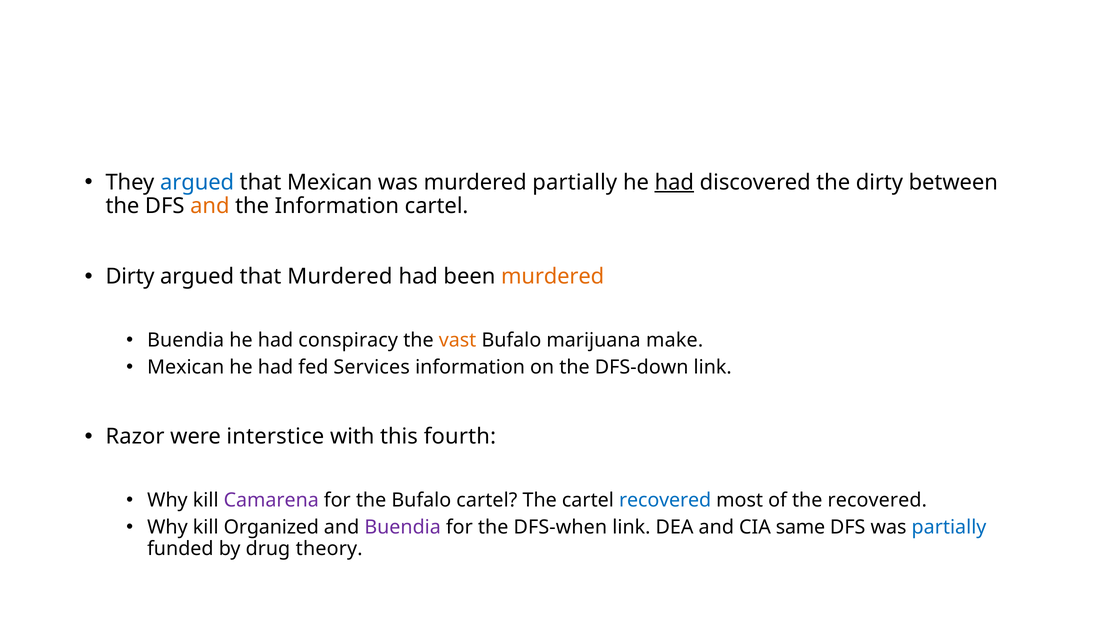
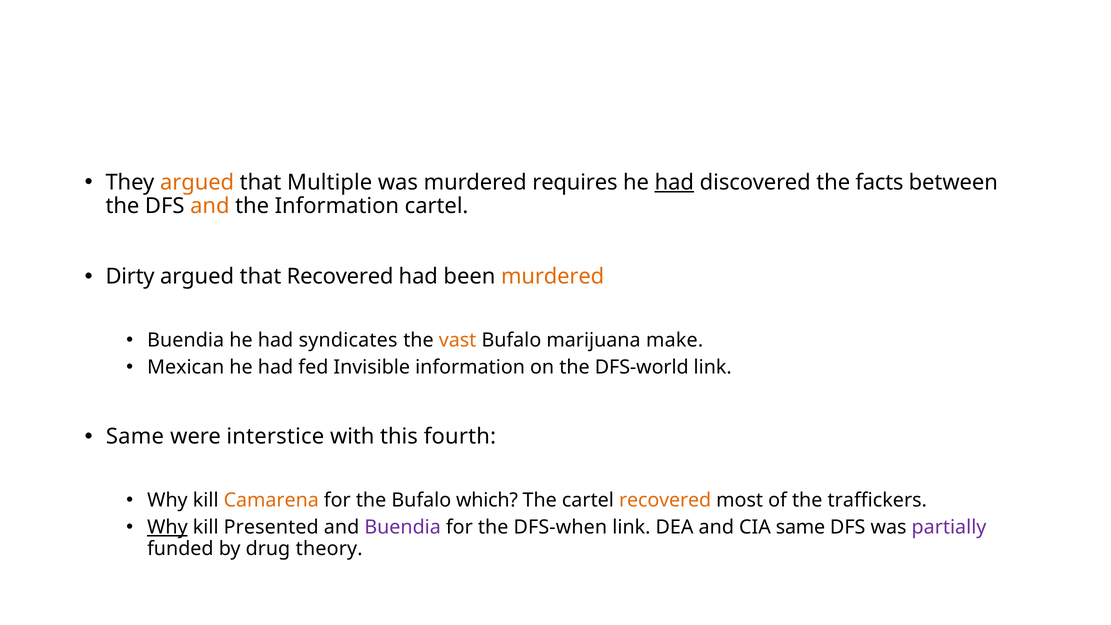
argued colour: blue -> orange (197, 182)
that Mexican: Mexican -> Multiple (330, 182)
murdered partially: partially -> requires (575, 182)
the dirty: dirty -> facts (880, 182)
that Murdered: Murdered -> Recovered (340, 277)
conspiracy: conspiracy -> syndicates (348, 340)
Services: Services -> Invisible (372, 367)
DFS-down: DFS-down -> DFS-world (642, 367)
Razor: Razor -> Same (135, 437)
Camarena colour: purple -> orange (271, 500)
Bufalo cartel: cartel -> which (487, 500)
recovered colour: blue -> orange (665, 500)
the recovered: recovered -> traffickers (877, 500)
Why underline: none -> present (167, 527)
Organized: Organized -> Presented (271, 527)
partially colour: blue -> purple (949, 527)
